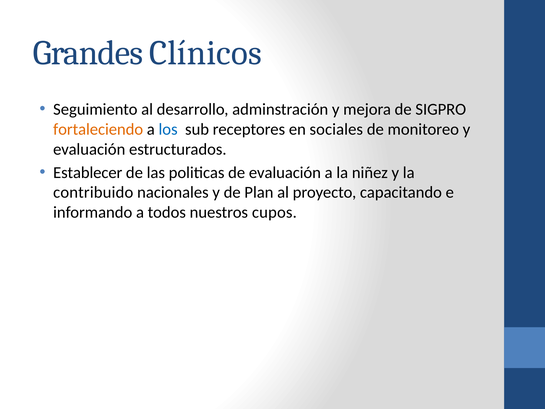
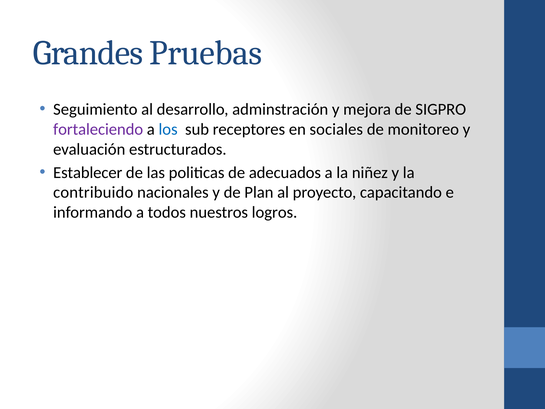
Clínicos: Clínicos -> Pruebas (206, 53)
fortaleciendo colour: orange -> purple (98, 129)
de evaluación: evaluación -> adecuados (285, 172)
cupos: cupos -> logros (275, 212)
